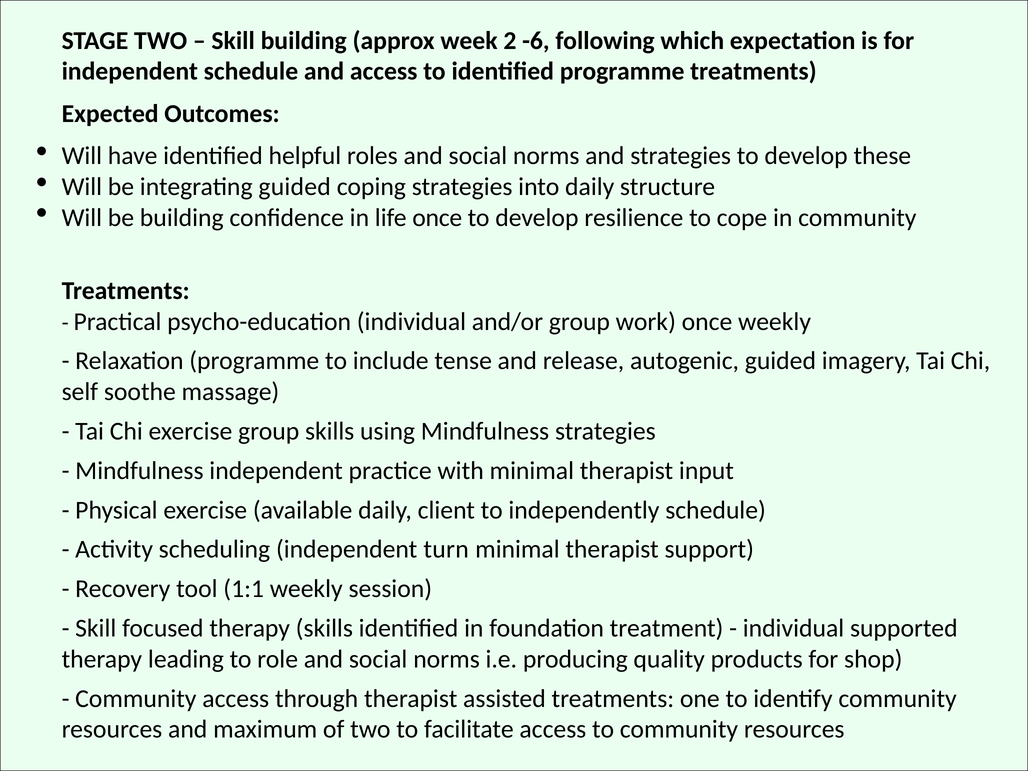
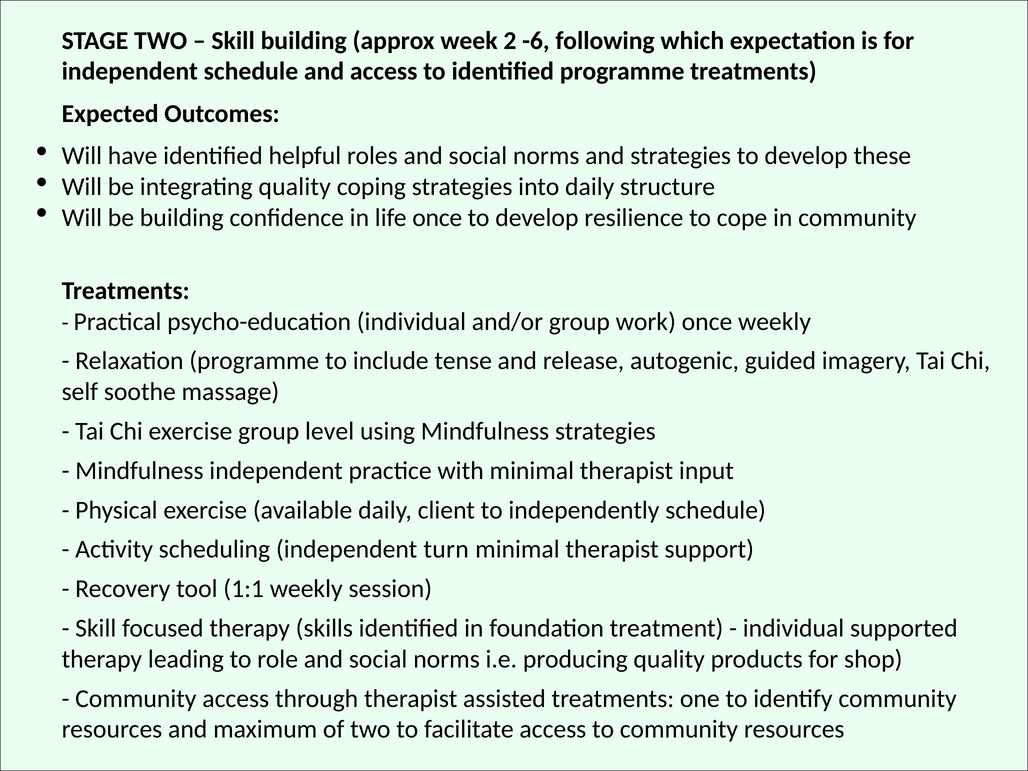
integrating guided: guided -> quality (295, 187)
group skills: skills -> level (330, 431)
